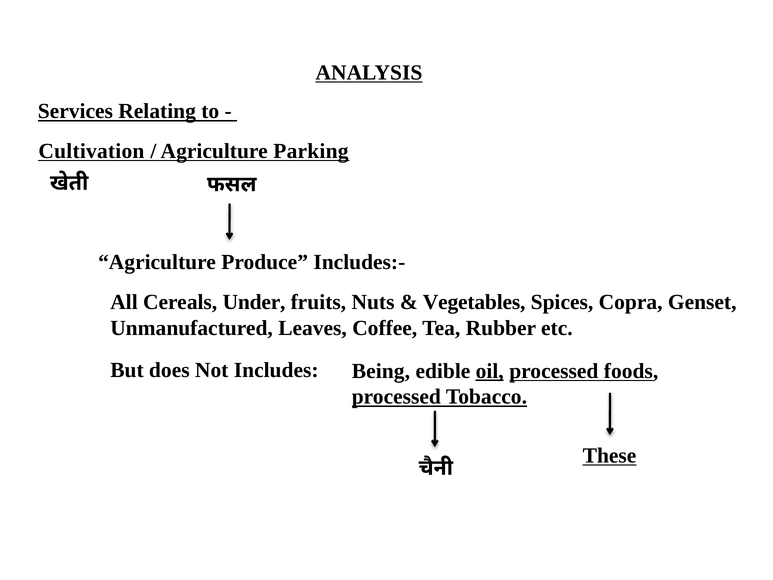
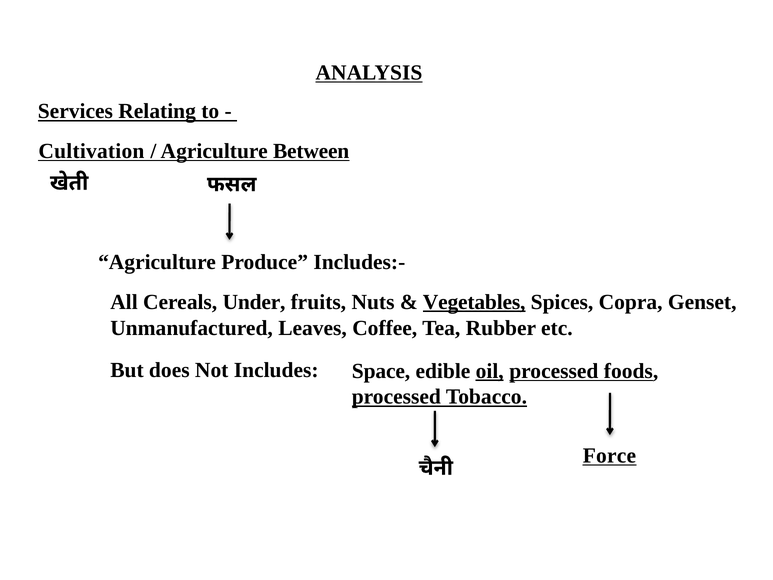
Parking: Parking -> Between (311, 151)
Vegetables underline: none -> present (474, 302)
Being: Being -> Space (381, 371)
These: These -> Force (609, 455)
